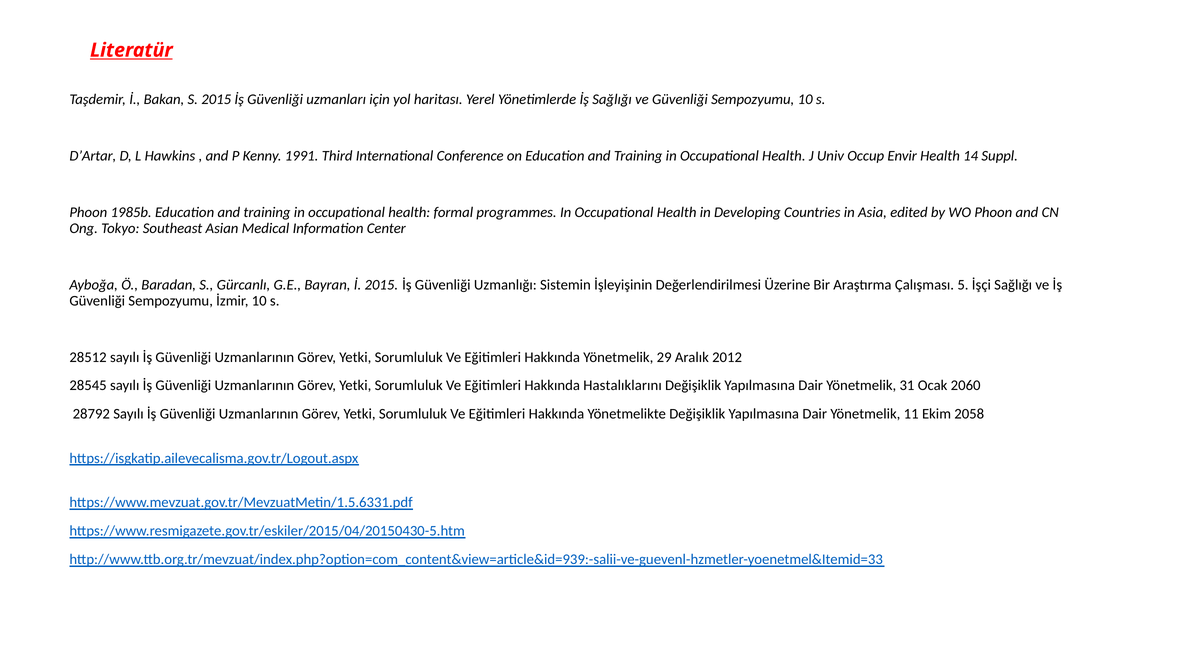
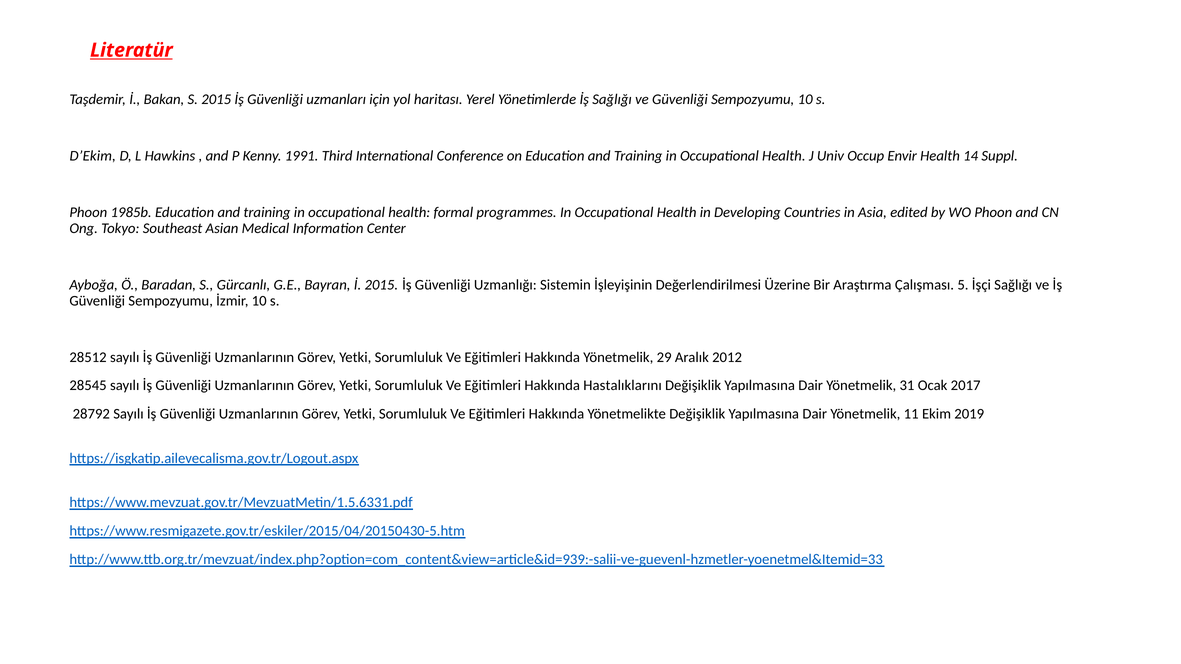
D’Artar: D’Artar -> D’Ekim (93, 156)
2060: 2060 -> 2017 (966, 386)
2058: 2058 -> 2019 (969, 414)
